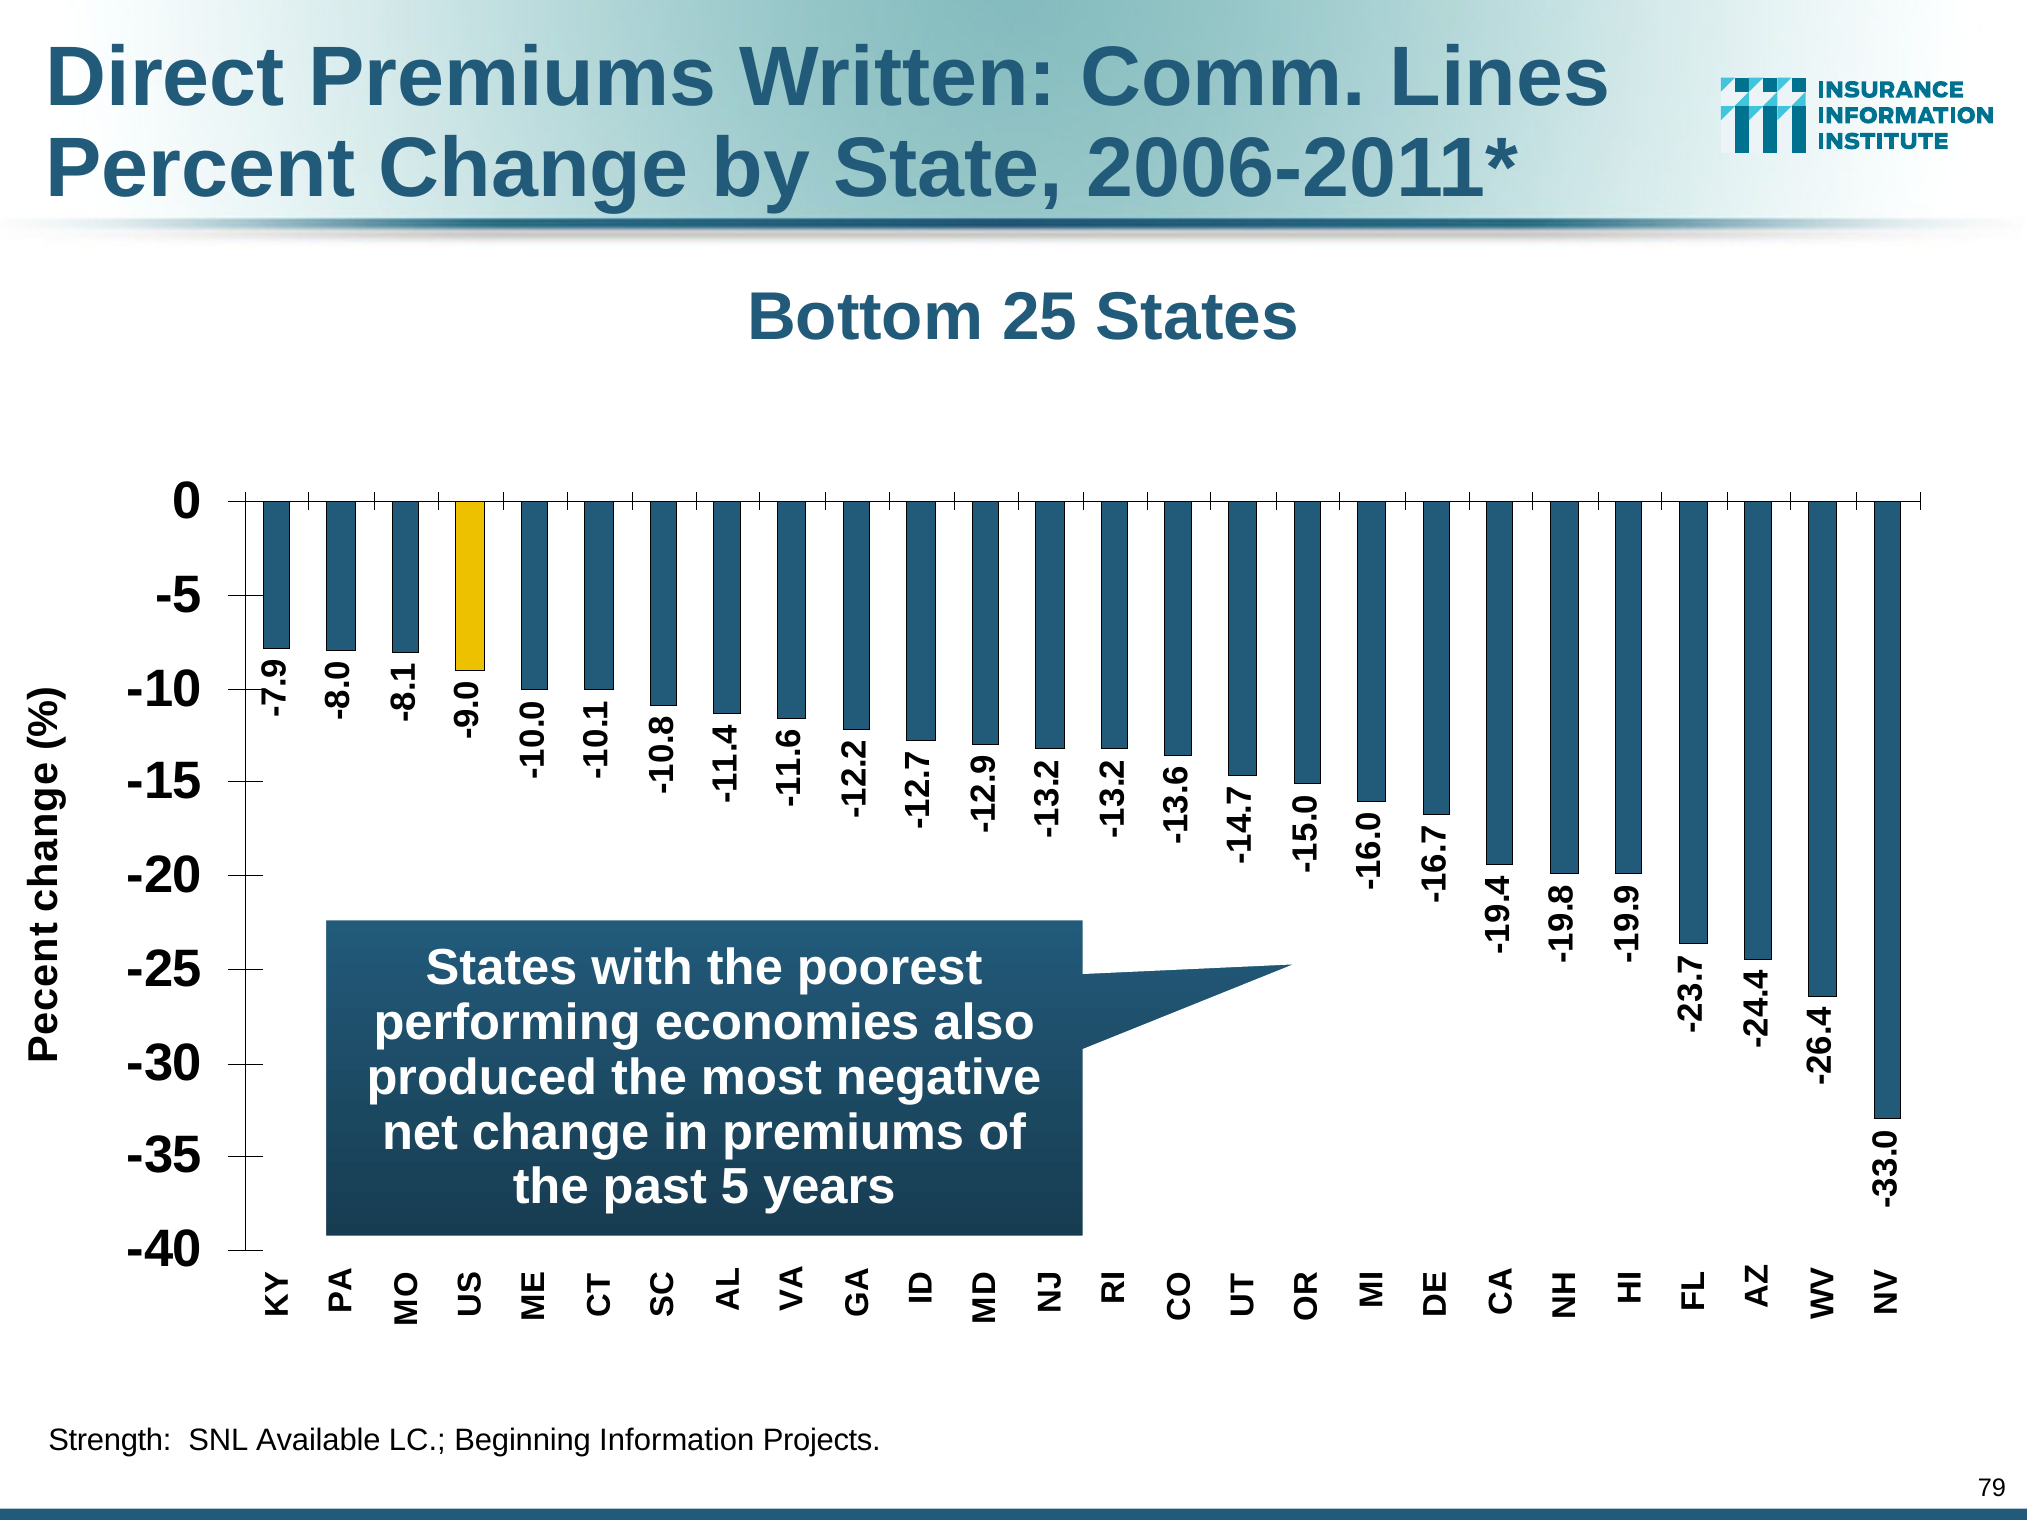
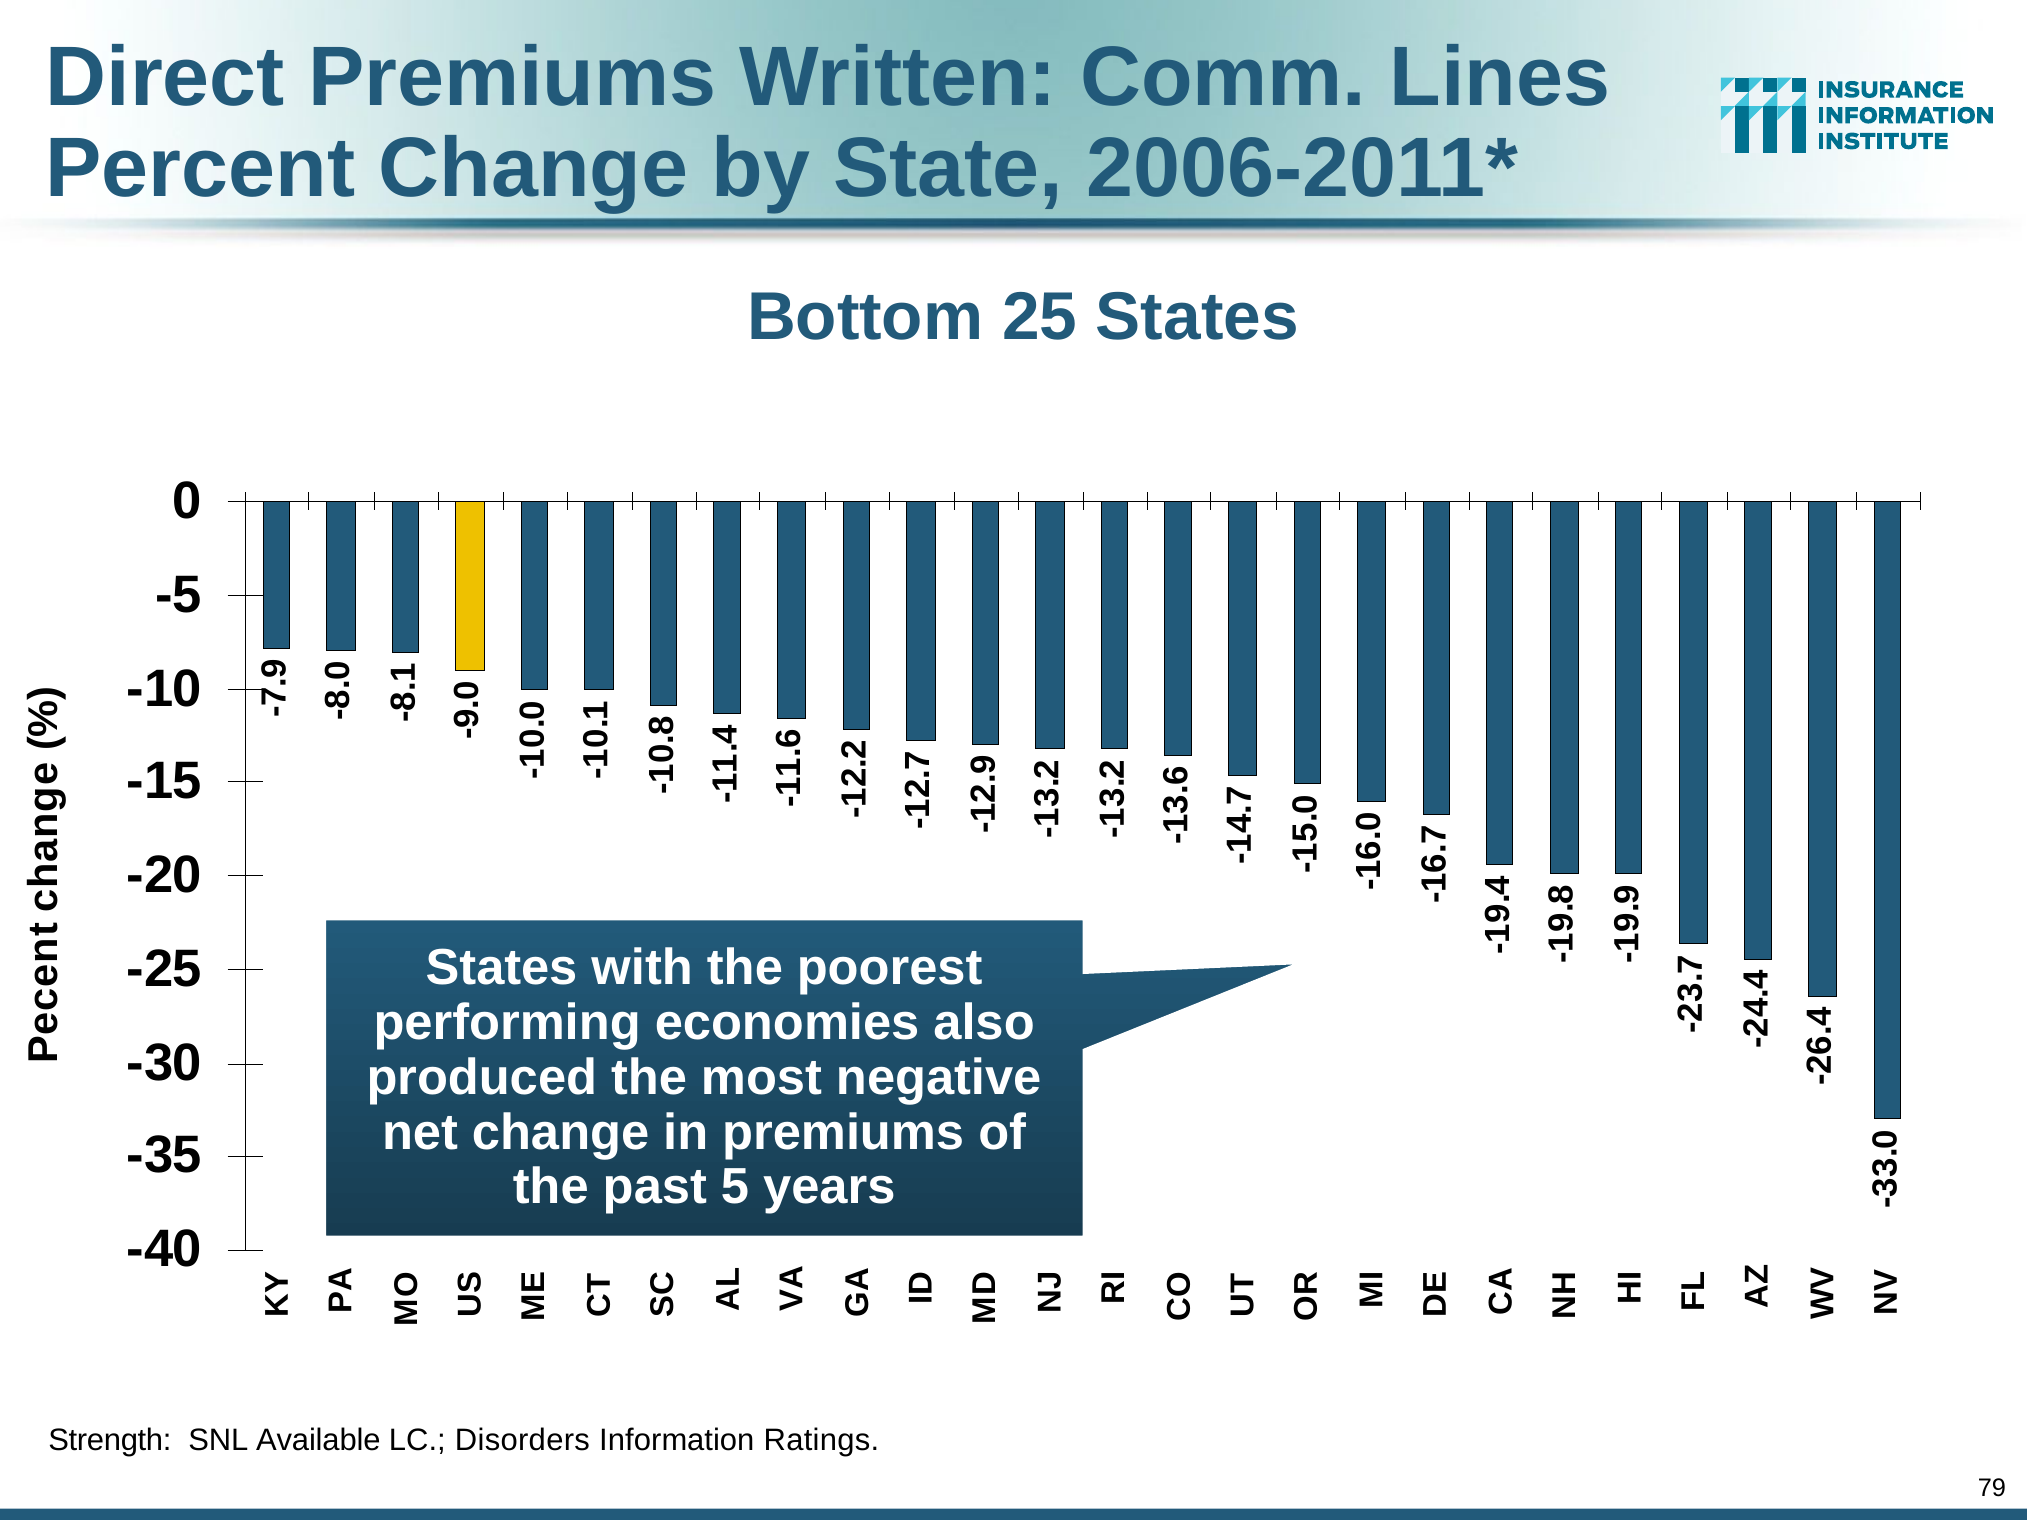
Beginning: Beginning -> Disorders (522, 1440)
Projects: Projects -> Ratings (821, 1440)
